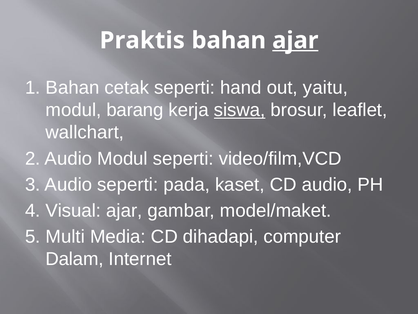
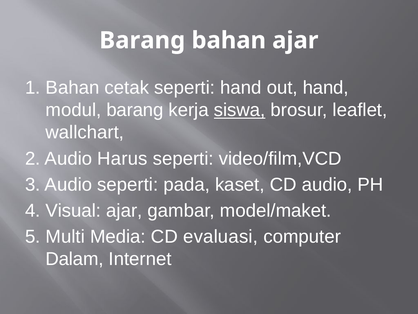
Praktis: Praktis -> Barang (142, 40)
ajar underline: present -> none (295, 40)
out yaitu: yaitu -> hand (326, 88)
Audio Modul: Modul -> Harus (122, 158)
dihadapi: dihadapi -> evaluasi (221, 236)
